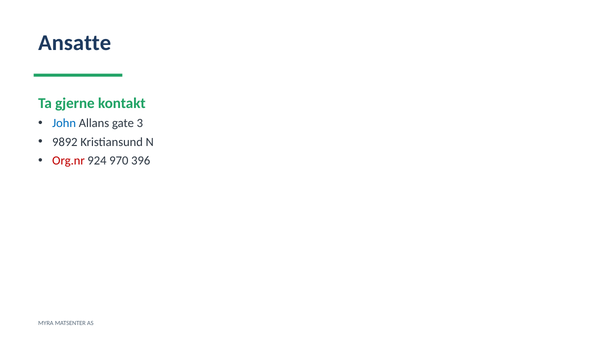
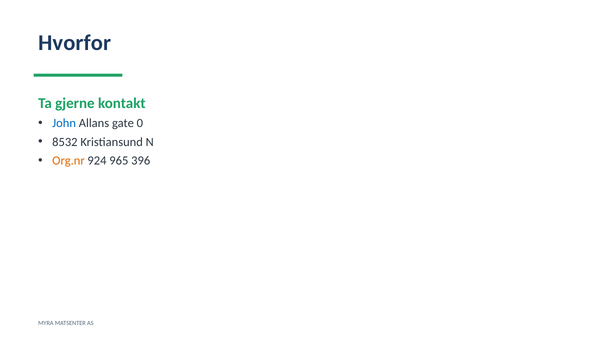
Ansatte: Ansatte -> Hvorfor (75, 43)
3: 3 -> 0 (140, 123)
9892: 9892 -> 8532 (65, 142)
Org.nr colour: red -> orange (68, 161)
970: 970 -> 965 (119, 161)
